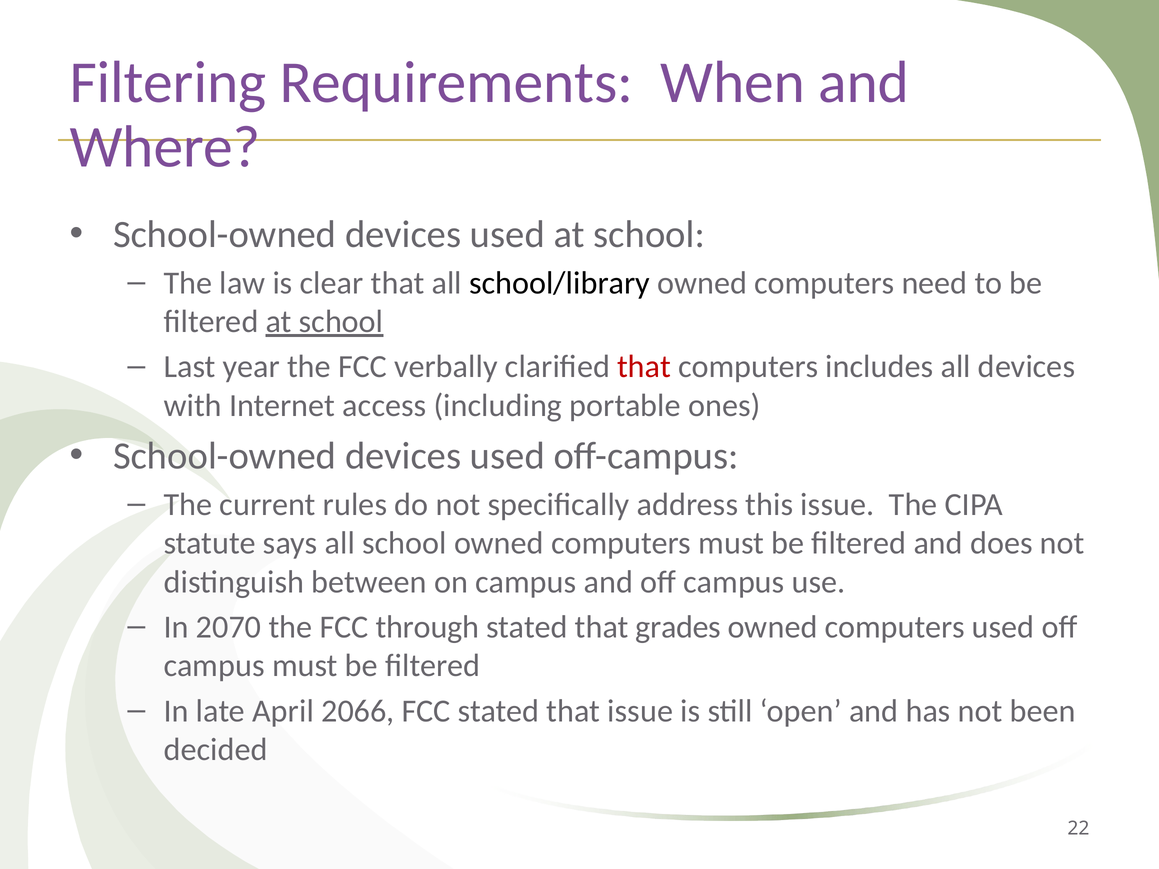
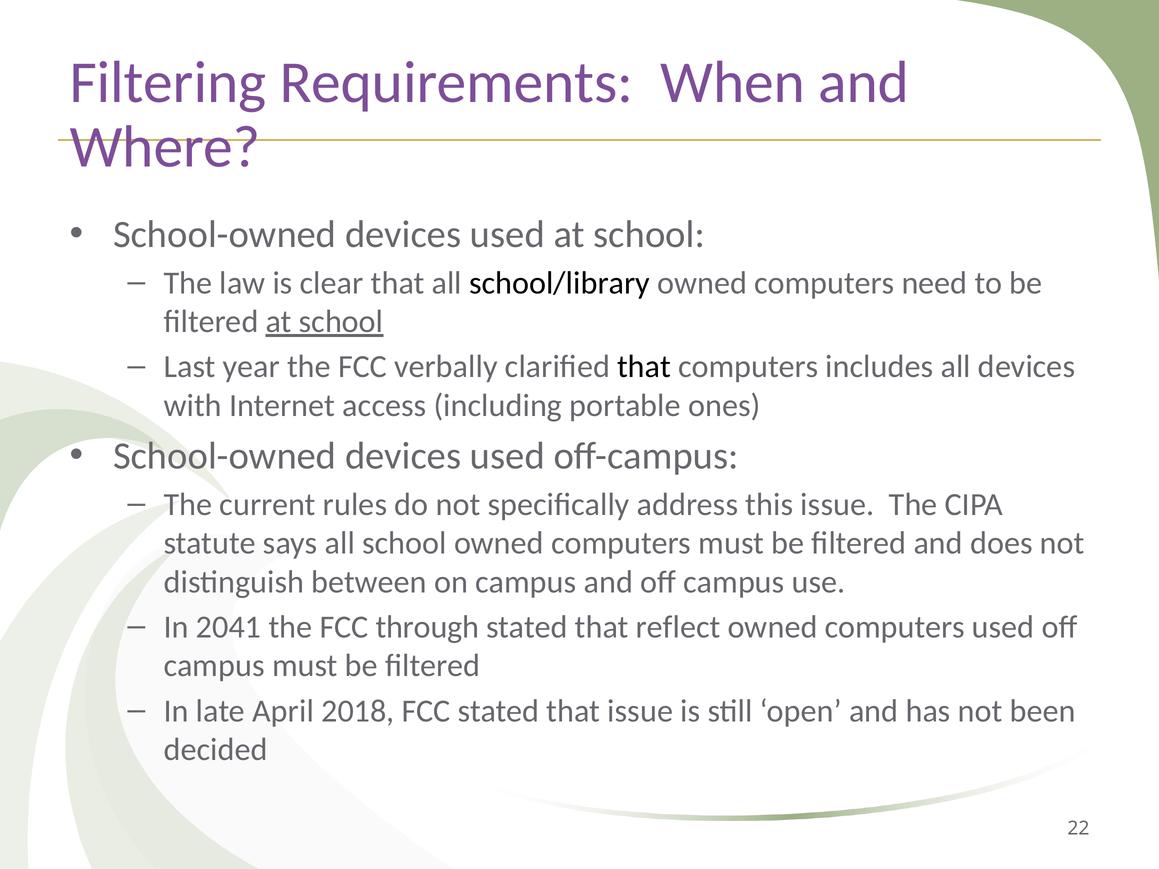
that colour: red -> black (644, 367)
2070: 2070 -> 2041 (229, 627)
grades: grades -> reflect (678, 627)
2066: 2066 -> 2018 (358, 711)
